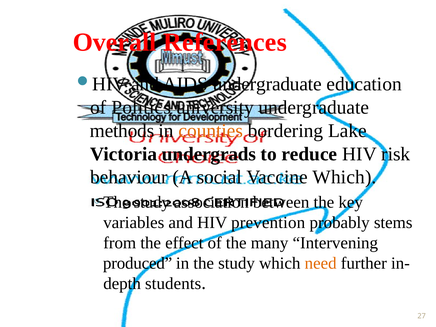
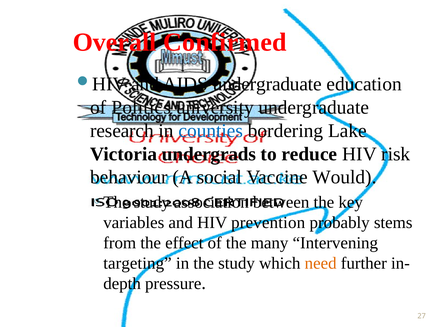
References: References -> Confirmed (225, 42)
methods: methods -> research (122, 131)
counties colour: orange -> blue (211, 131)
Vaccine Which: Which -> Would (345, 177)
produced: produced -> targeting (137, 263)
students: students -> pressure (173, 284)
